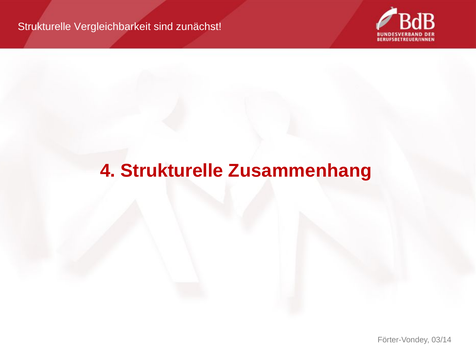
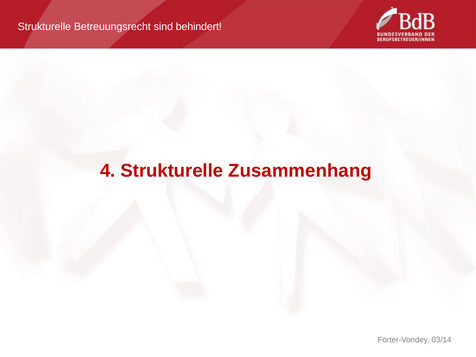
Vergleichbarkeit: Vergleichbarkeit -> Betreuungsrecht (112, 27)
zunächst: zunächst -> behindert (199, 27)
